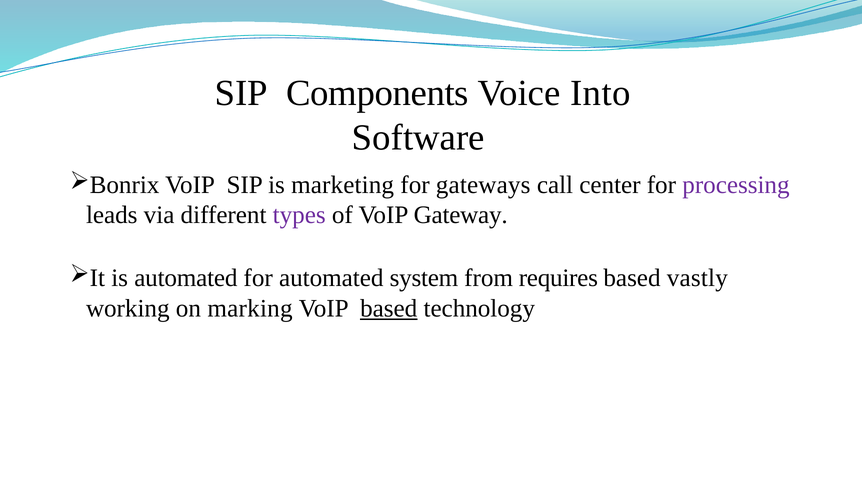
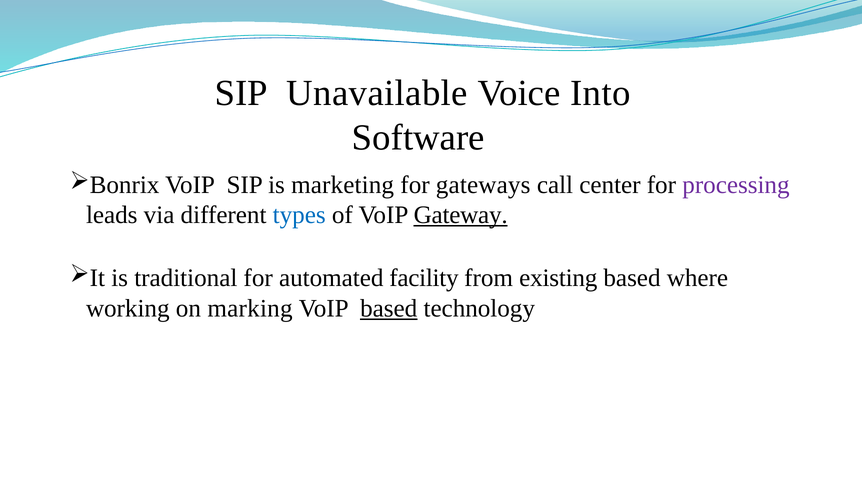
Components: Components -> Unavailable (377, 93)
types colour: purple -> blue (299, 215)
Gateway underline: none -> present (461, 215)
is automated: automated -> traditional (186, 278)
system: system -> facility (424, 278)
requires: requires -> existing (558, 278)
vastly: vastly -> where (697, 278)
